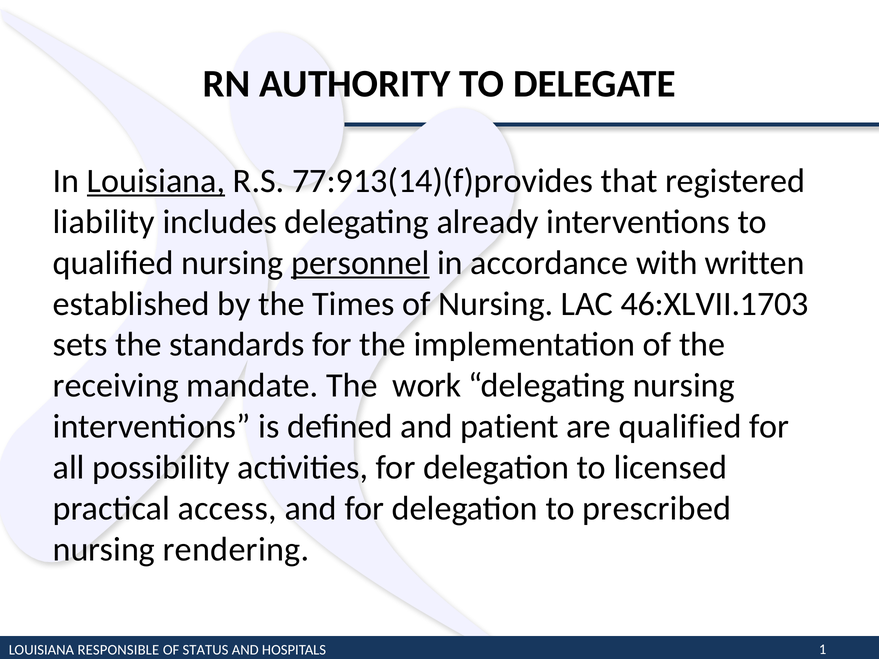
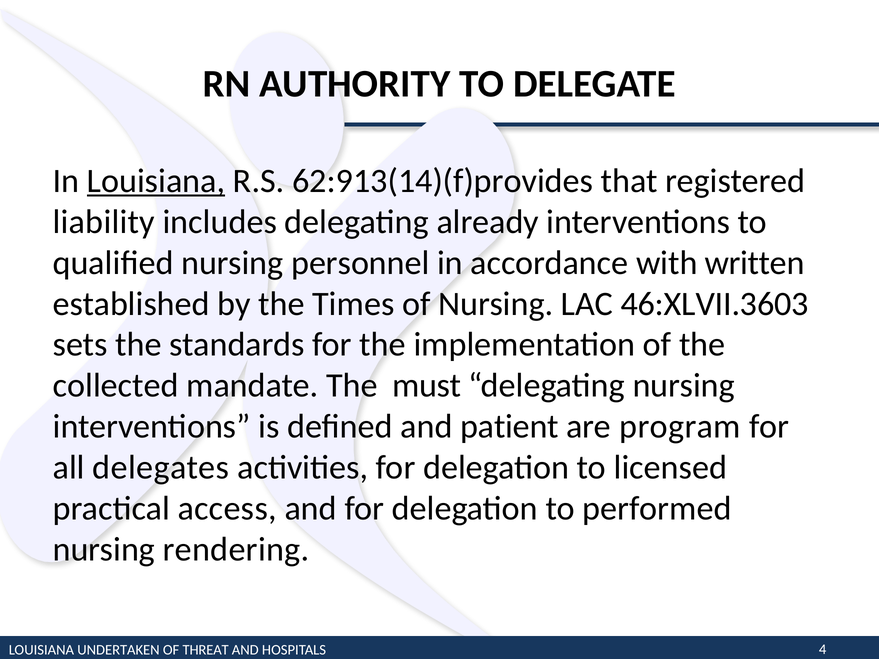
77:913(14)(f)provides: 77:913(14)(f)provides -> 62:913(14)(f)provides (443, 181)
personnel underline: present -> none (360, 263)
46:XLVII.1703: 46:XLVII.1703 -> 46:XLVII.3603 (715, 304)
receiving: receiving -> collected (116, 386)
work: work -> must (427, 386)
are qualified: qualified -> program (680, 427)
possibility: possibility -> delegates (161, 468)
prescribed: prescribed -> performed (657, 509)
RESPONSIBLE: RESPONSIBLE -> UNDERTAKEN (118, 650)
STATUS: STATUS -> THREAT (206, 650)
1: 1 -> 4 (823, 650)
